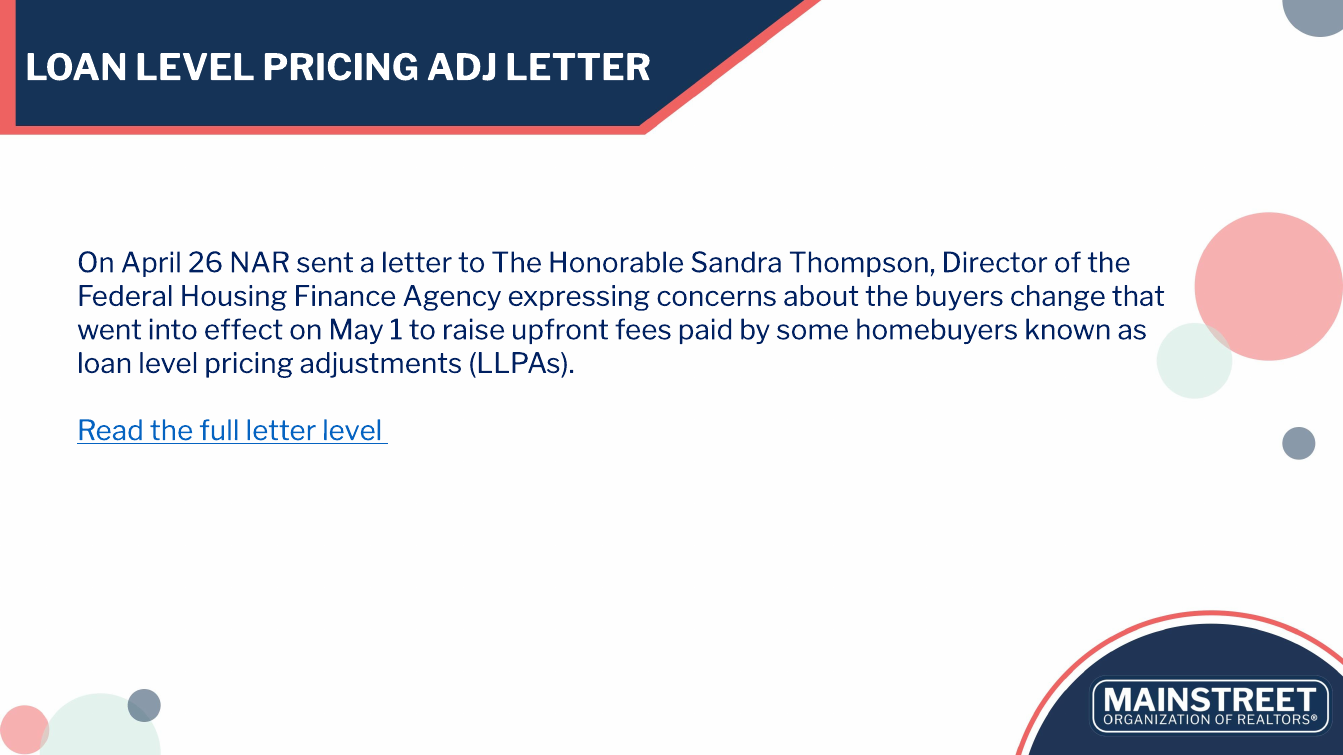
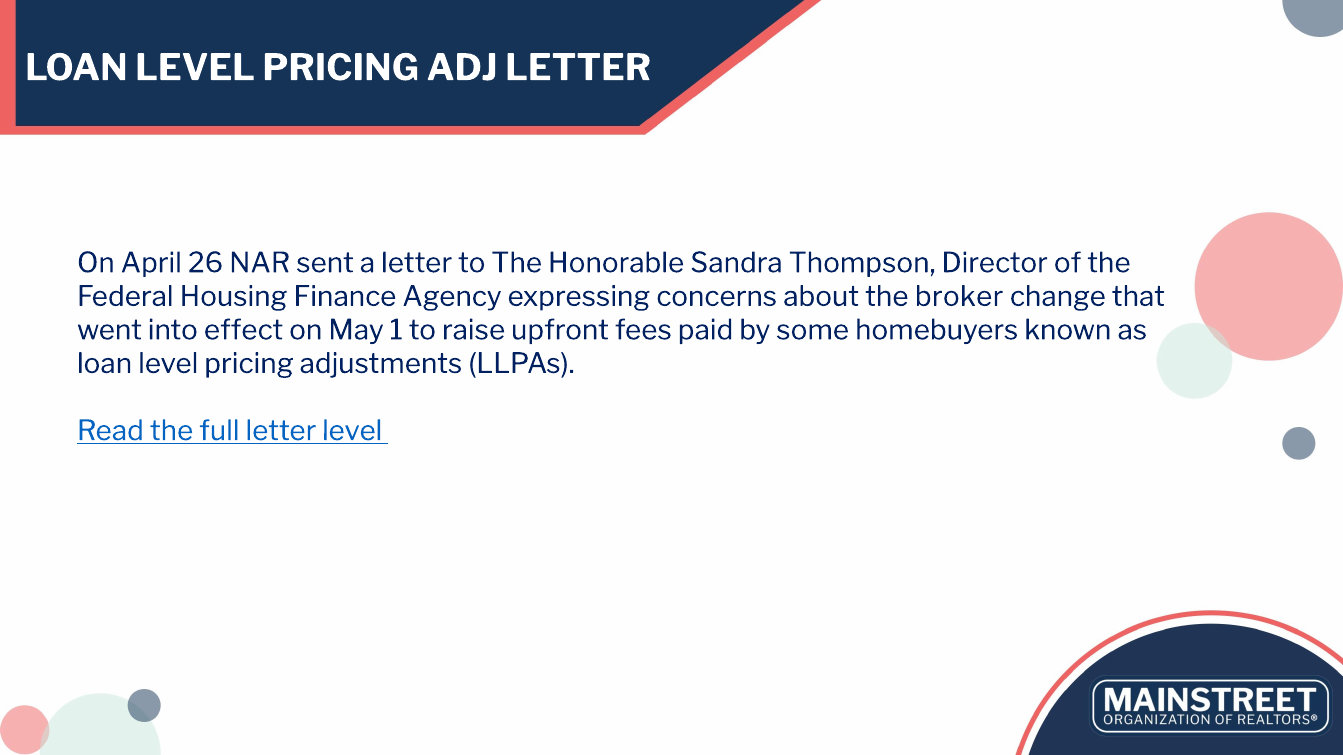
buyers: buyers -> broker (959, 297)
